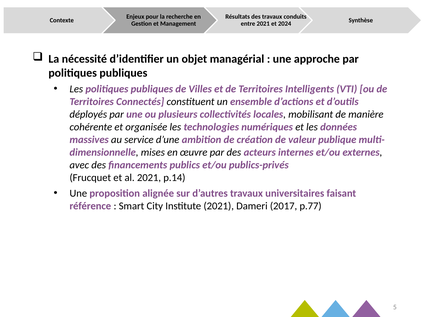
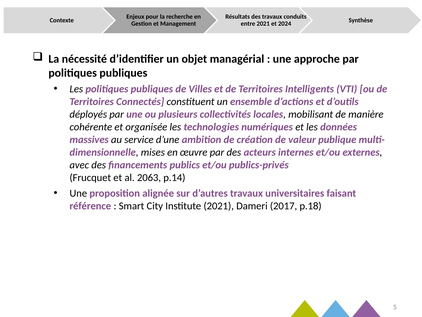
al 2021: 2021 -> 2063 (149, 177)
p.77: p.77 -> p.18 (311, 206)
